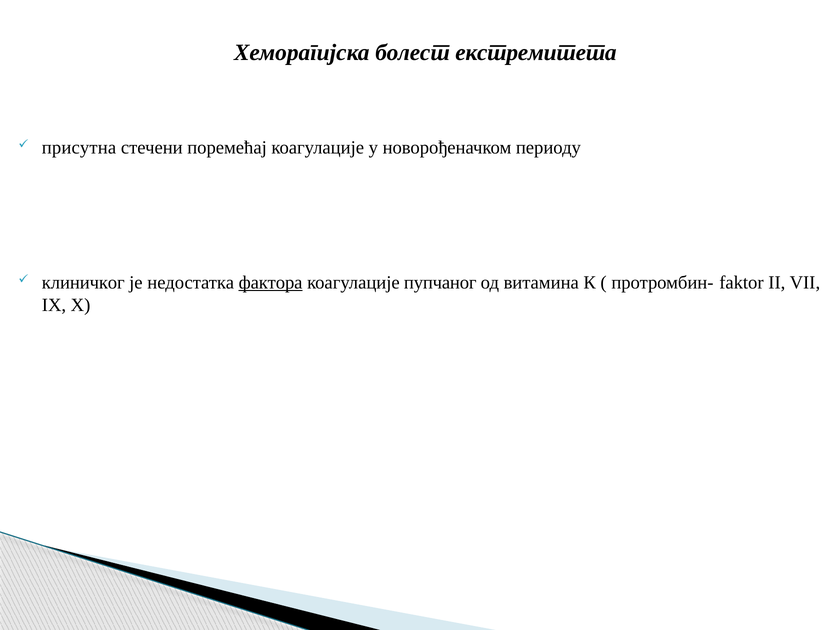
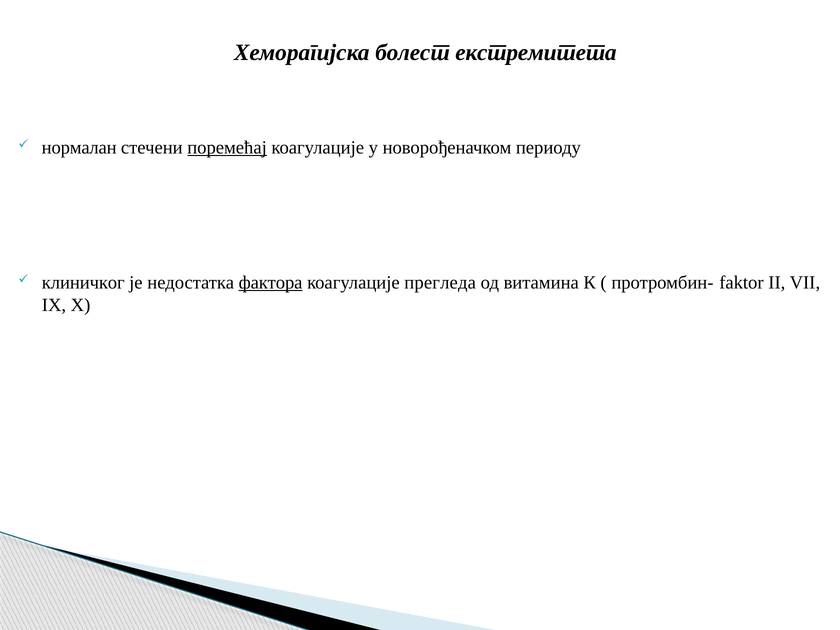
присутна: присутна -> нормалан (79, 147)
поремећај underline: none -> present (227, 147)
пупчаног: пупчаног -> прегледа (440, 283)
